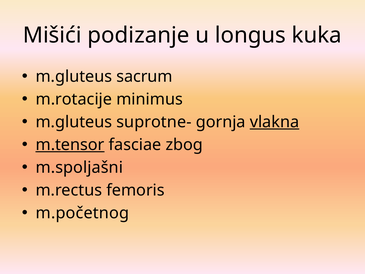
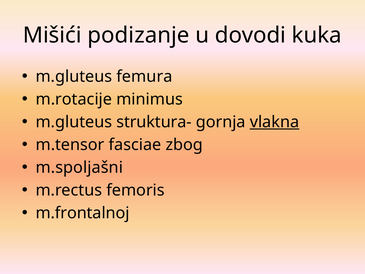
longus: longus -> dovodi (250, 35)
sacrum: sacrum -> femura (144, 77)
suprotne-: suprotne- -> struktura- (154, 122)
m.tensor underline: present -> none (70, 145)
m.početnog: m.početnog -> m.frontalnoj (83, 213)
